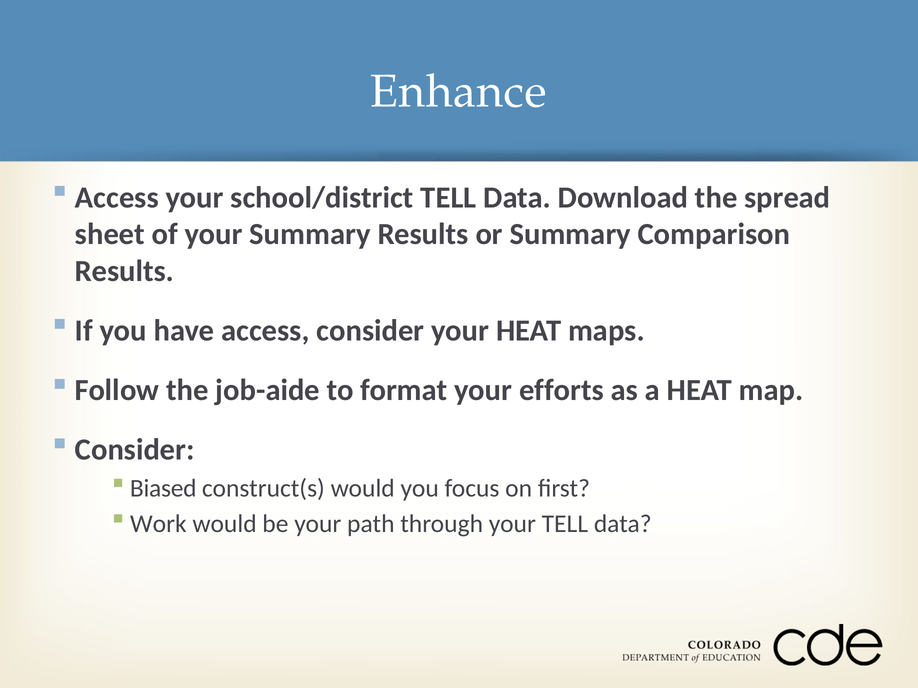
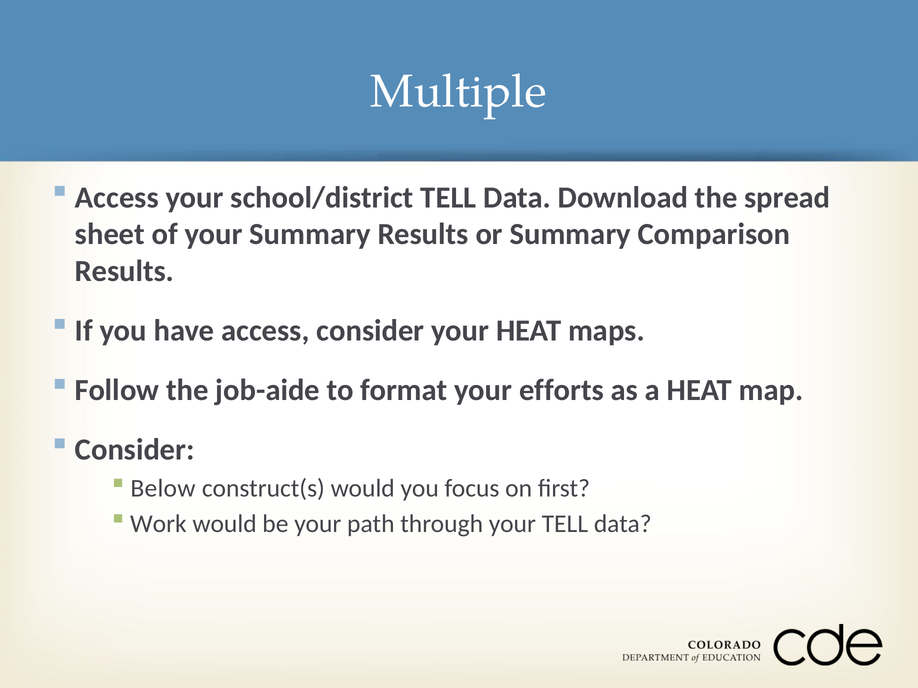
Enhance: Enhance -> Multiple (459, 92)
Biased: Biased -> Below (163, 489)
